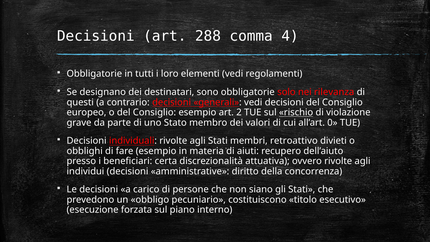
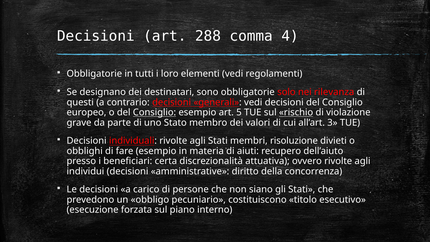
Consiglio underline: none -> present (154, 112)
2: 2 -> 5 (239, 112)
0: 0 -> 3 (332, 123)
retroattivo: retroattivo -> risoluzione (294, 141)
